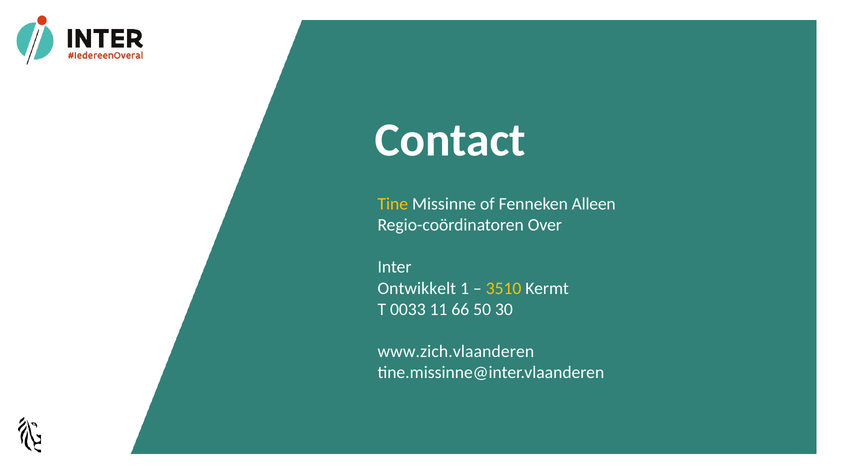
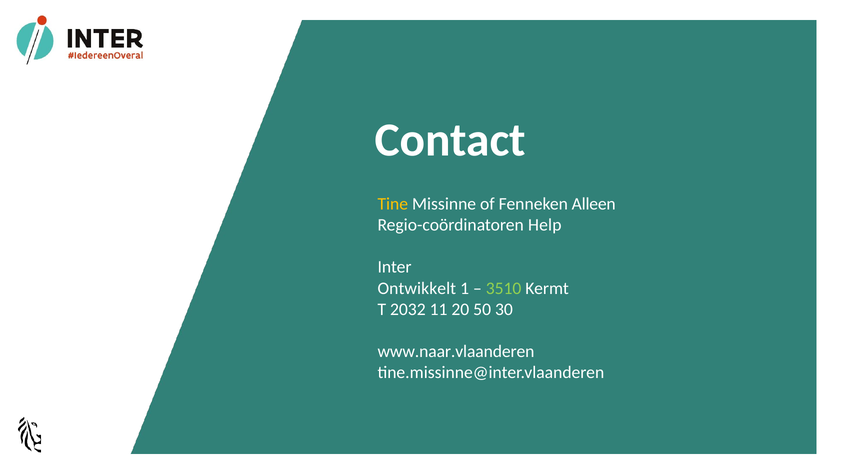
Over: Over -> Help (545, 225)
3510 colour: yellow -> light green (504, 288)
0033: 0033 -> 2032 (408, 309)
66: 66 -> 20 (460, 309)
www.zich.vlaanderen: www.zich.vlaanderen -> www.naar.vlaanderen (456, 352)
